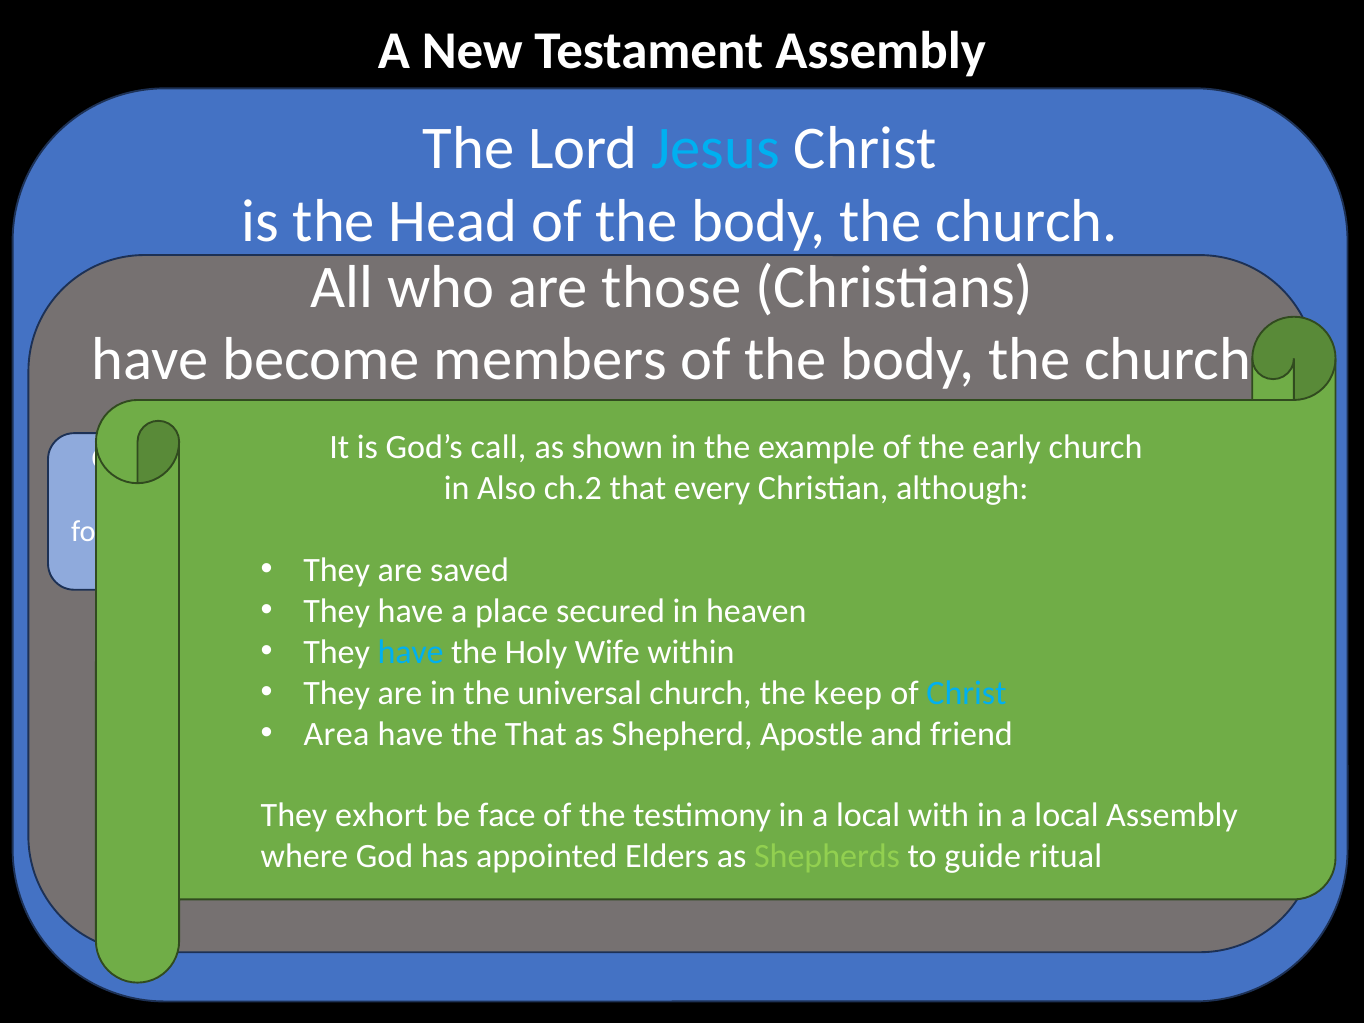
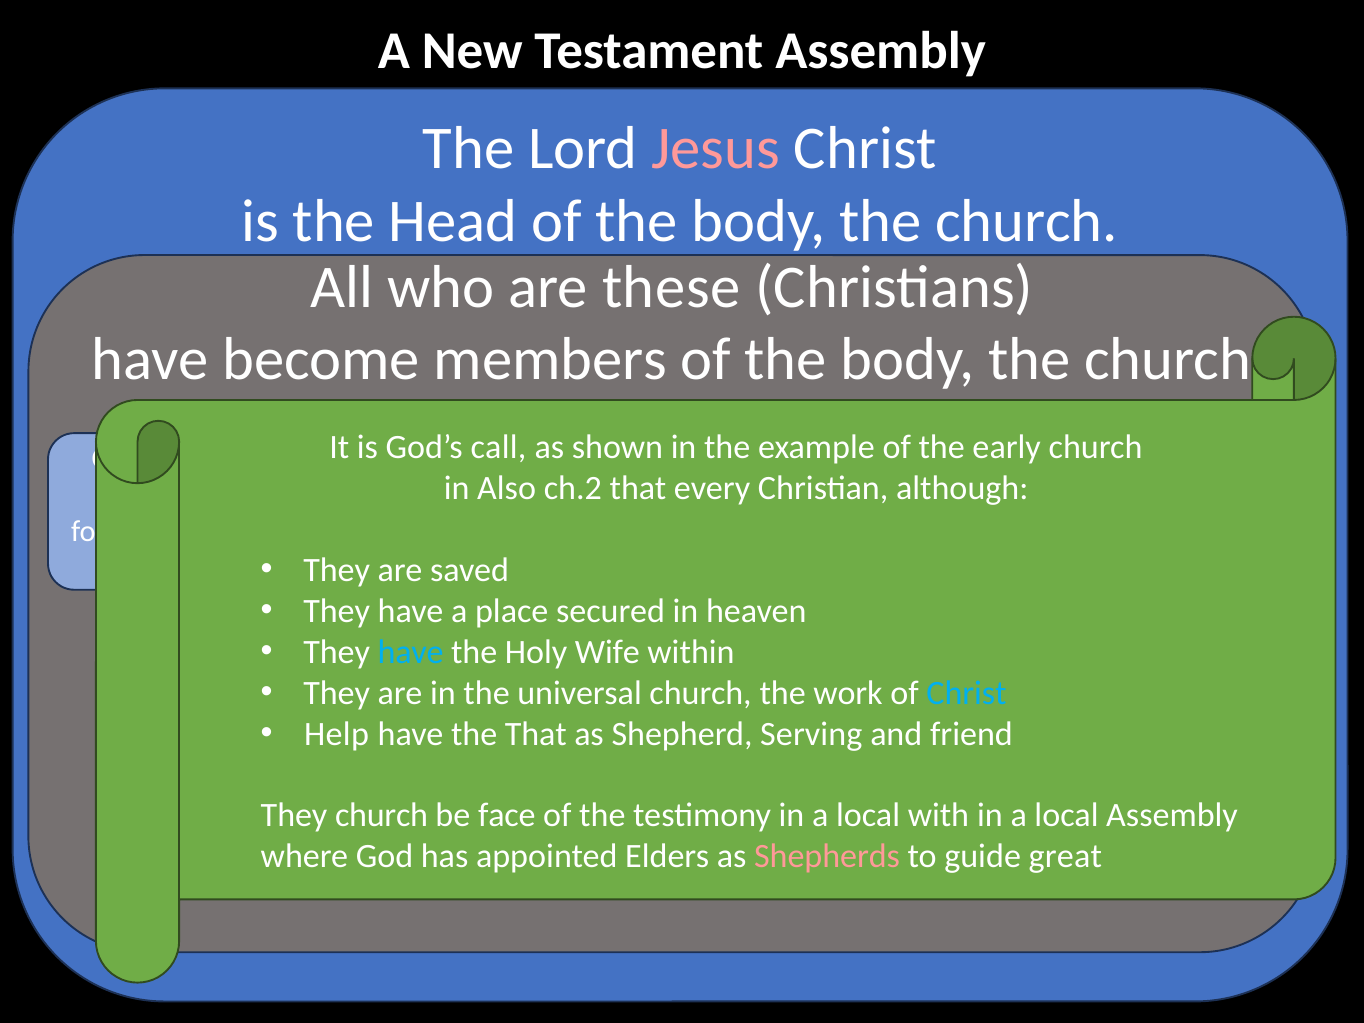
Jesus colour: light blue -> pink (716, 149)
those: those -> these (671, 287)
keep: keep -> work (848, 693)
Area: Area -> Help (336, 734)
Apostle: Apostle -> Serving (811, 734)
They exhort: exhort -> church (382, 816)
Shepherds colour: light green -> pink (827, 857)
ritual: ritual -> great (1065, 857)
